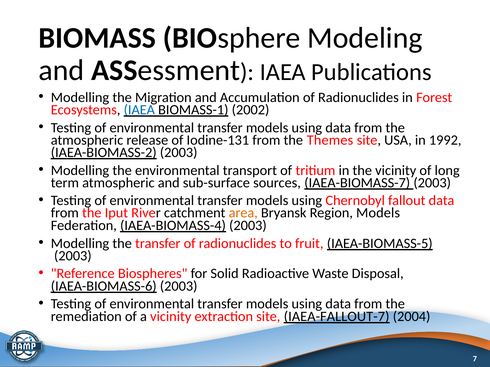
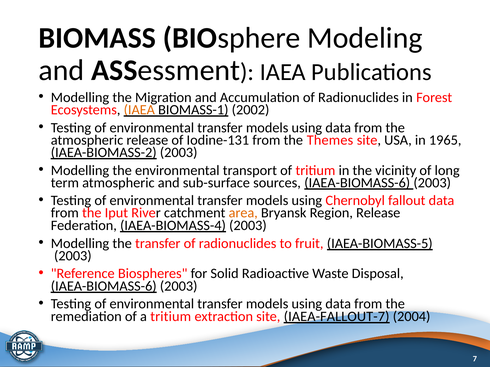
IAEA colour: blue -> orange (139, 110)
1992: 1992 -> 1965 (445, 140)
sources IAEA-BIOMASS-7: IAEA-BIOMASS-7 -> IAEA-BIOMASS-6 (357, 183)
Region Models: Models -> Release (378, 213)
a vicinity: vicinity -> tritium (171, 317)
